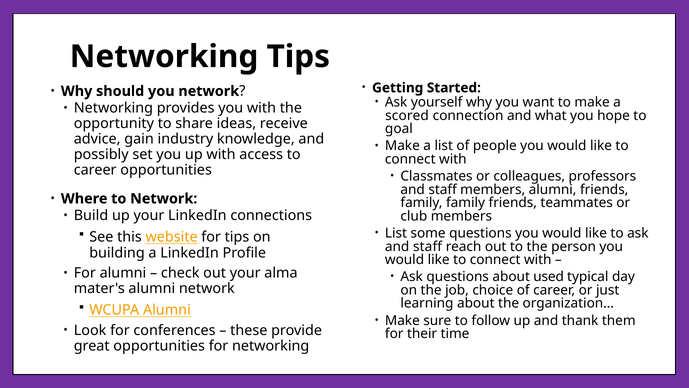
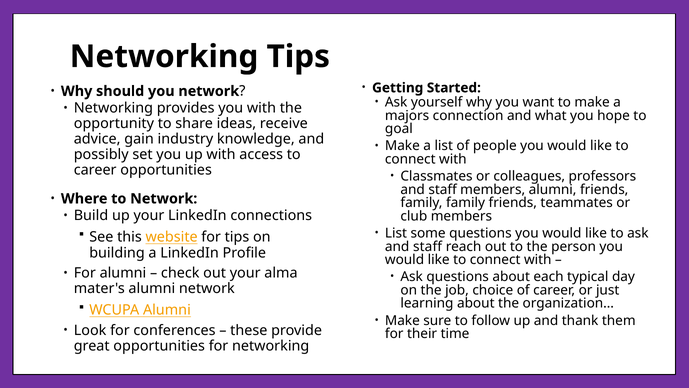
scored: scored -> majors (407, 115)
used: used -> each (549, 277)
